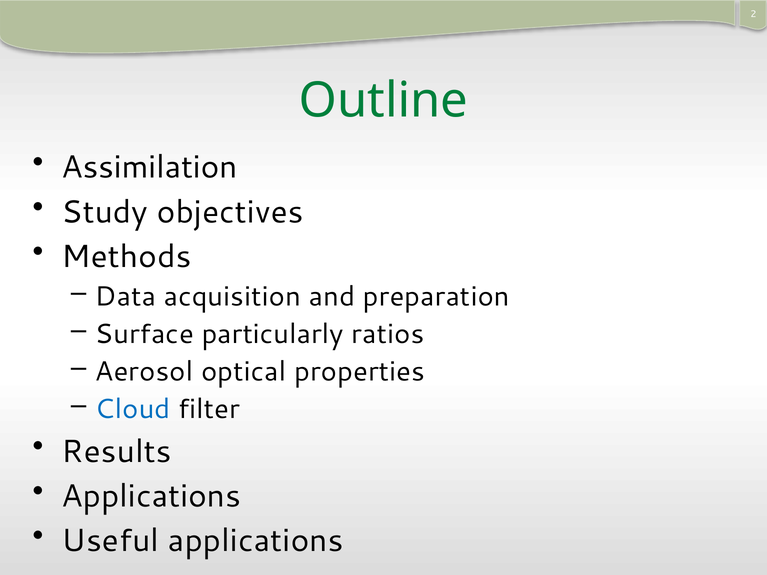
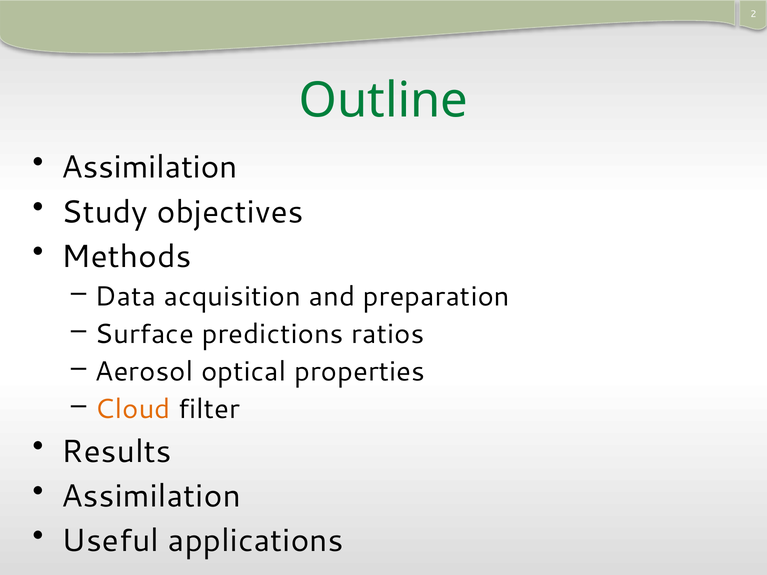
particularly: particularly -> predictions (273, 334)
Cloud colour: blue -> orange (133, 409)
Applications: Applications -> Assimilation (151, 496)
